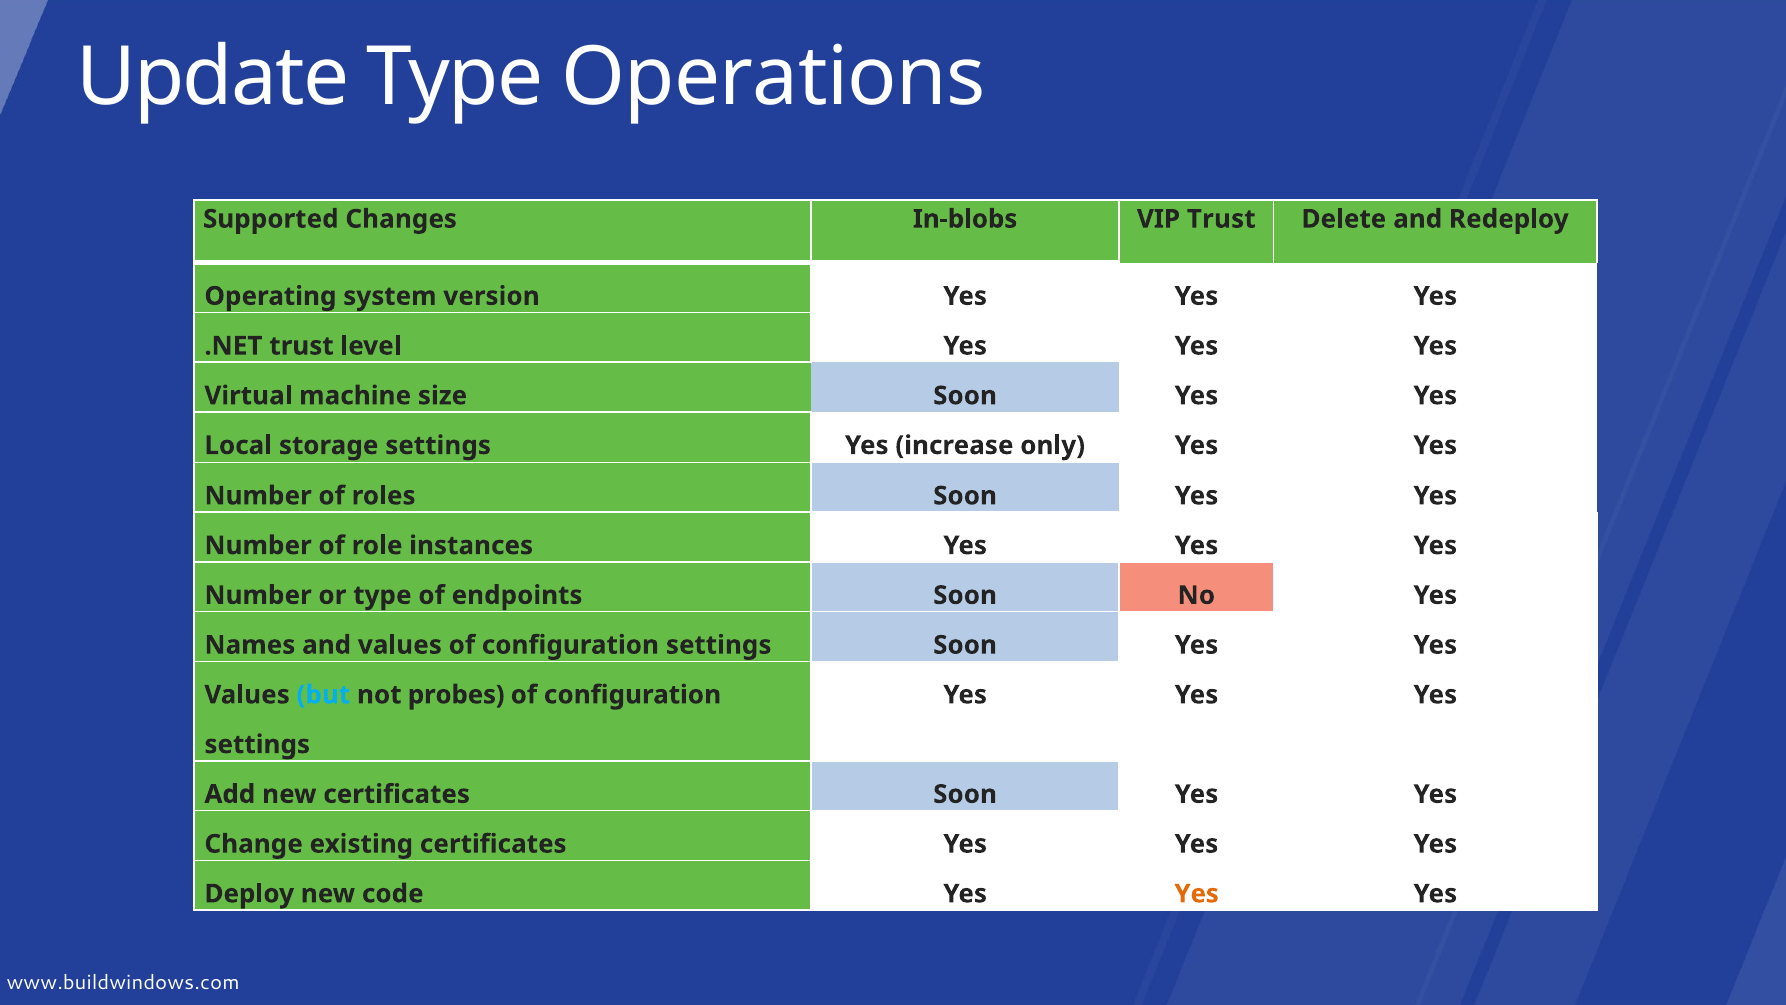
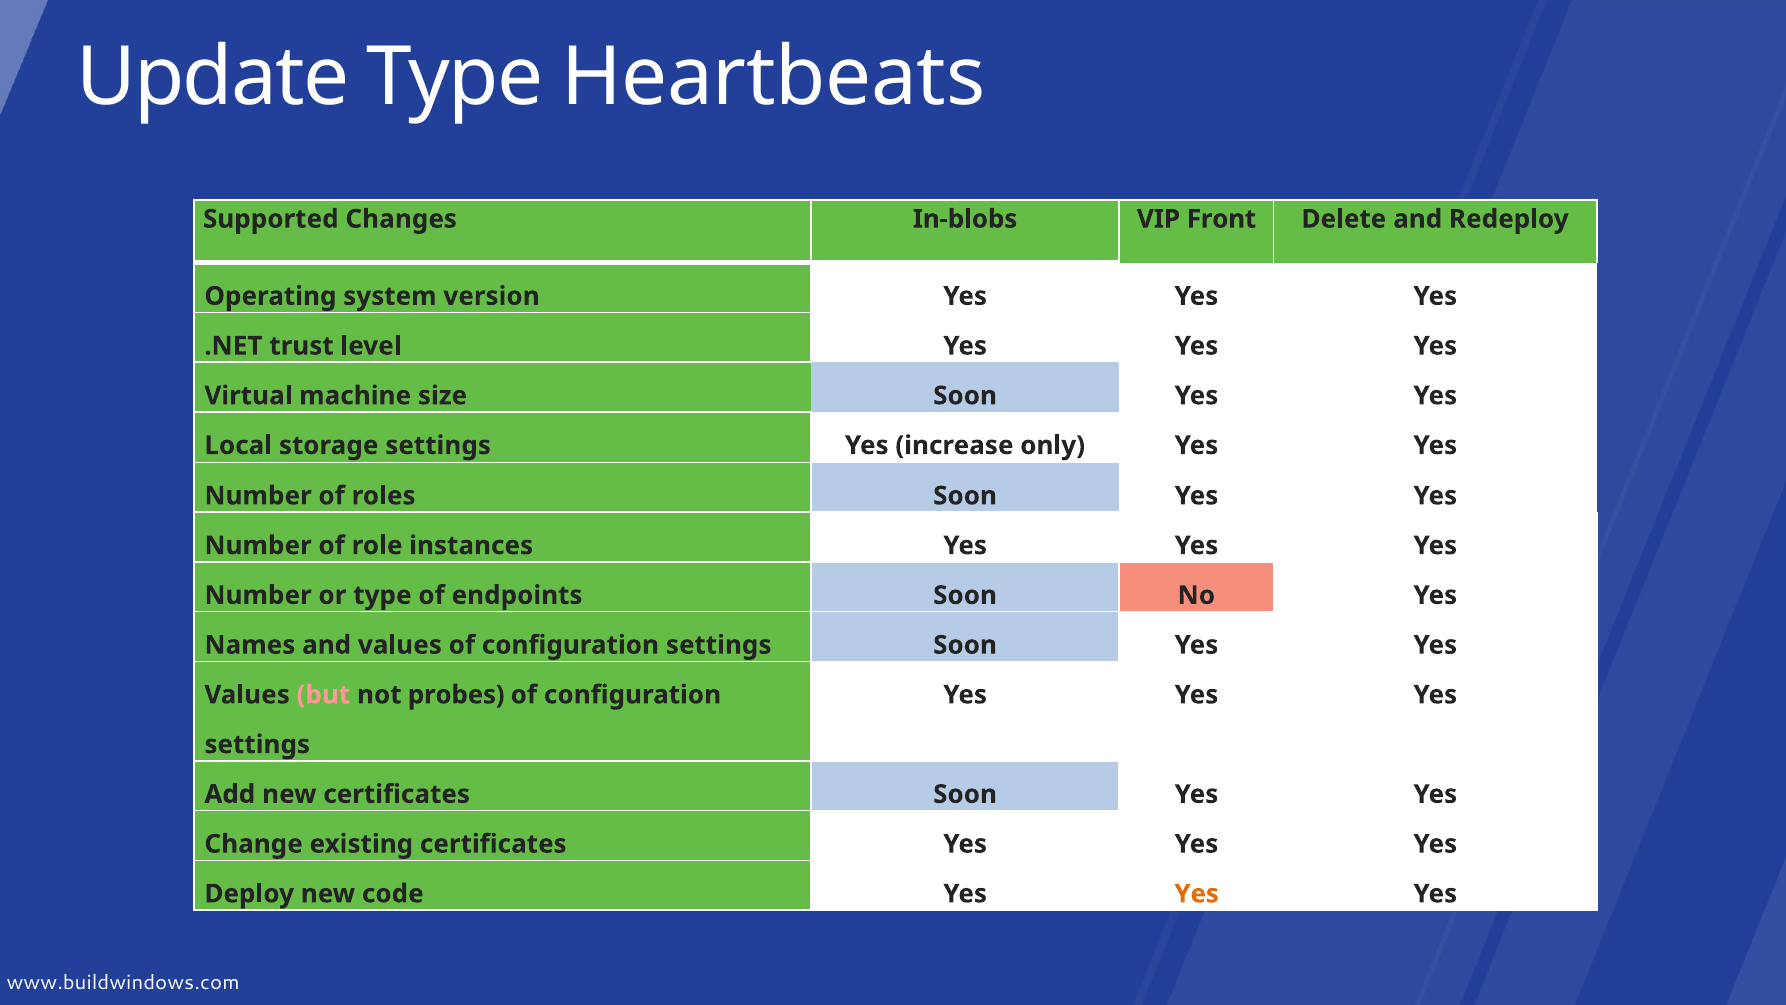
Operations: Operations -> Heartbeats (773, 77)
VIP Trust: Trust -> Front (1221, 219)
but colour: light blue -> pink (323, 695)
